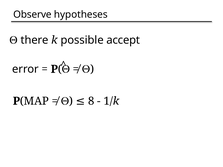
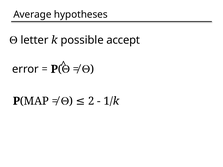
Observe: Observe -> Average (32, 14)
there: there -> letter (35, 40)
8: 8 -> 2 (91, 101)
